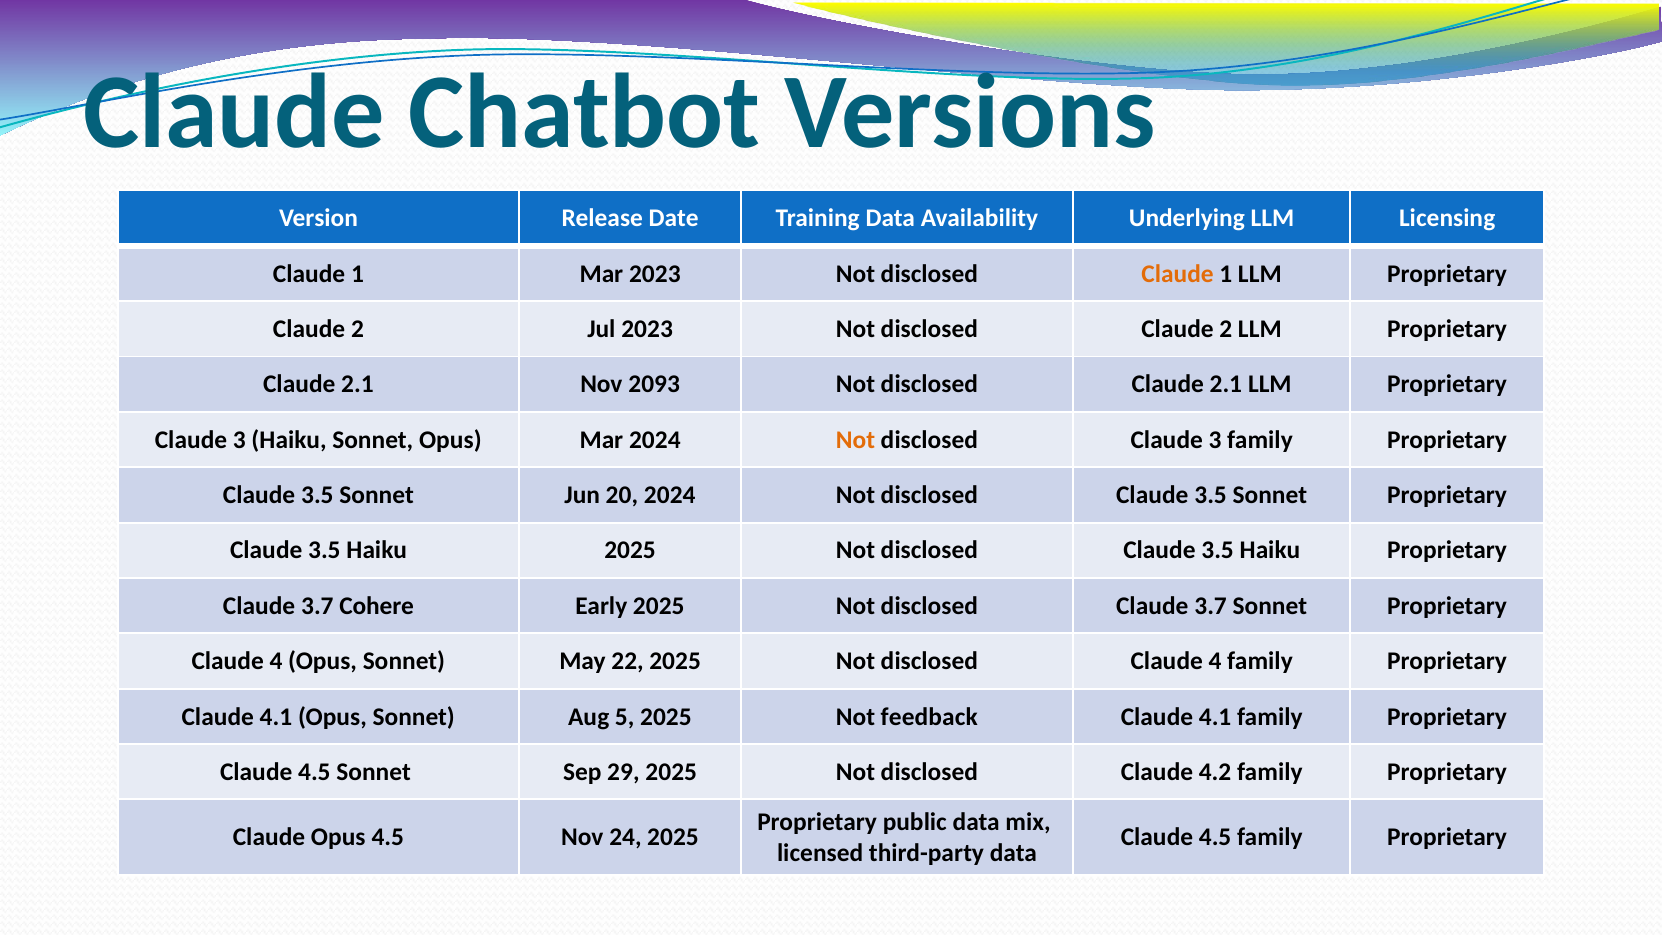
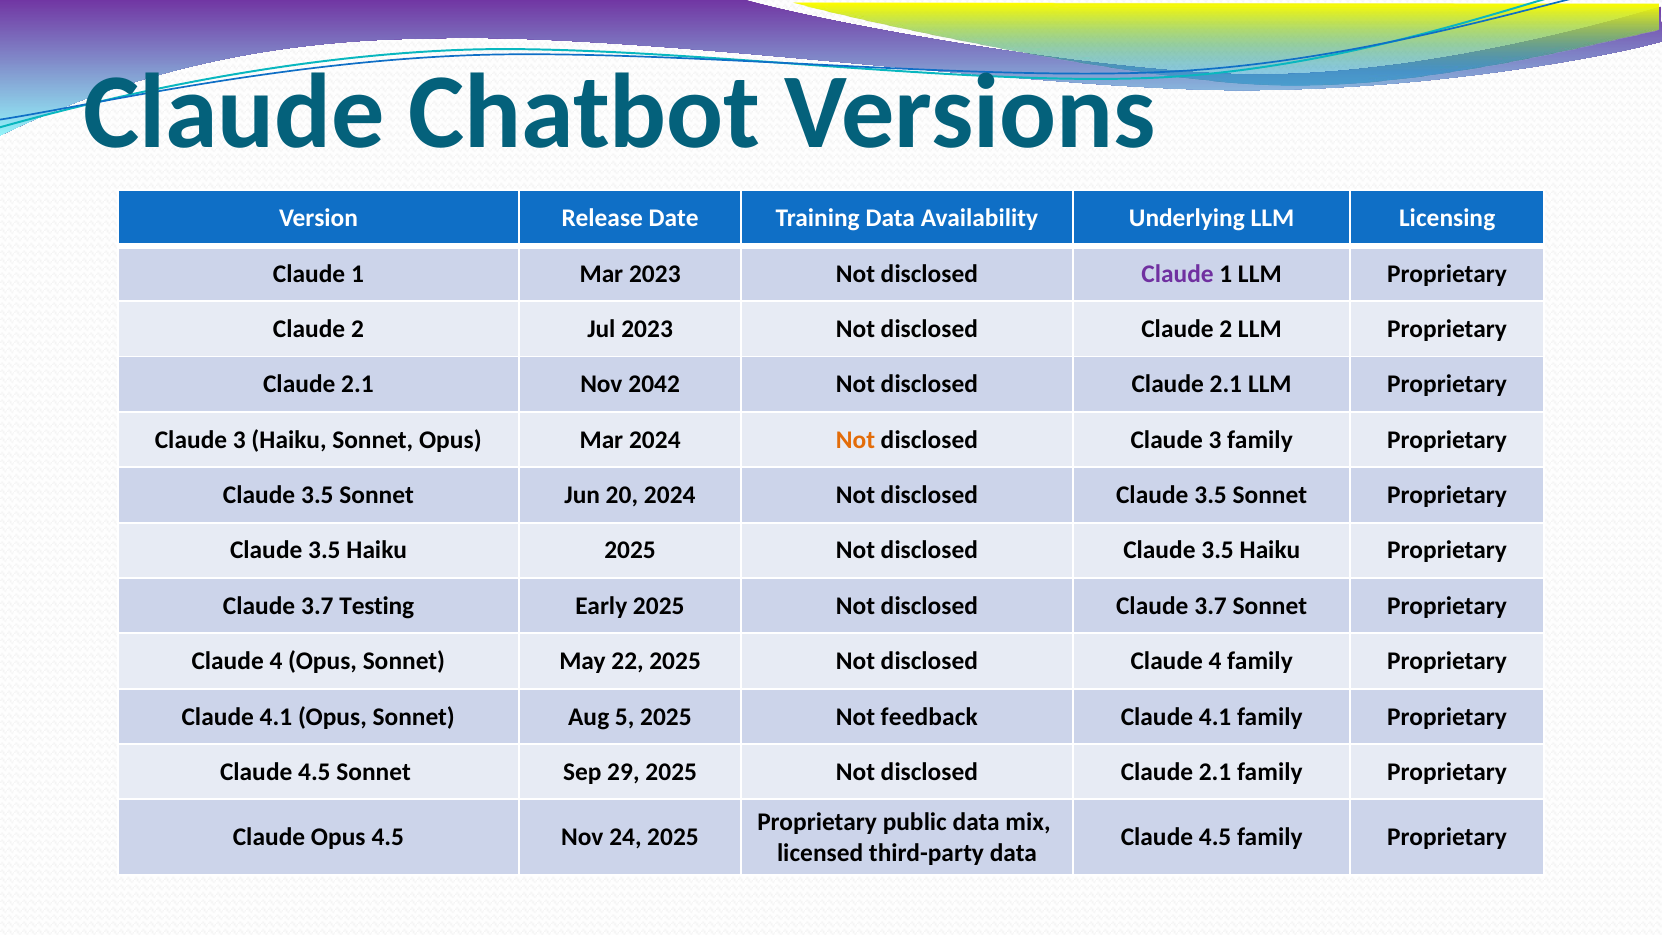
Claude colour: orange -> purple (1178, 274)
2093: 2093 -> 2042 (654, 384)
Cohere: Cohere -> Testing (377, 606)
4.2: 4.2 -> 2.1 (1215, 772)
